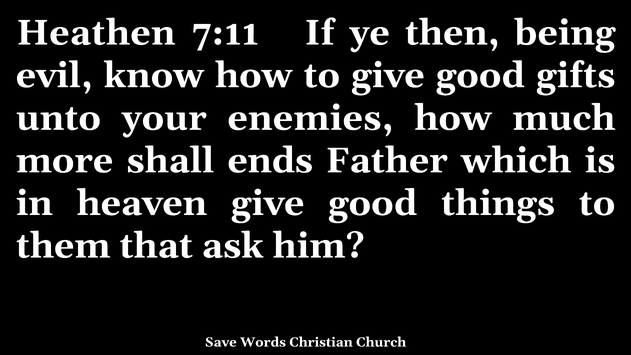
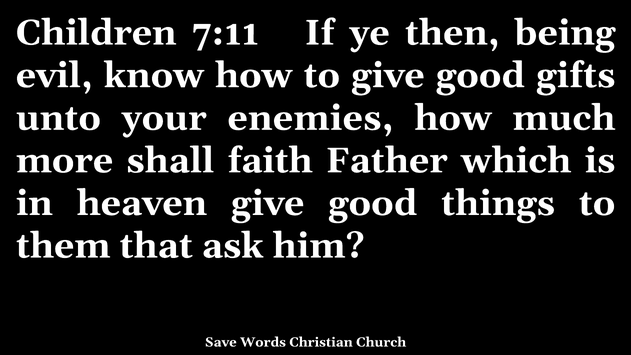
Heathen: Heathen -> Children (96, 33)
ends: ends -> faith (270, 161)
